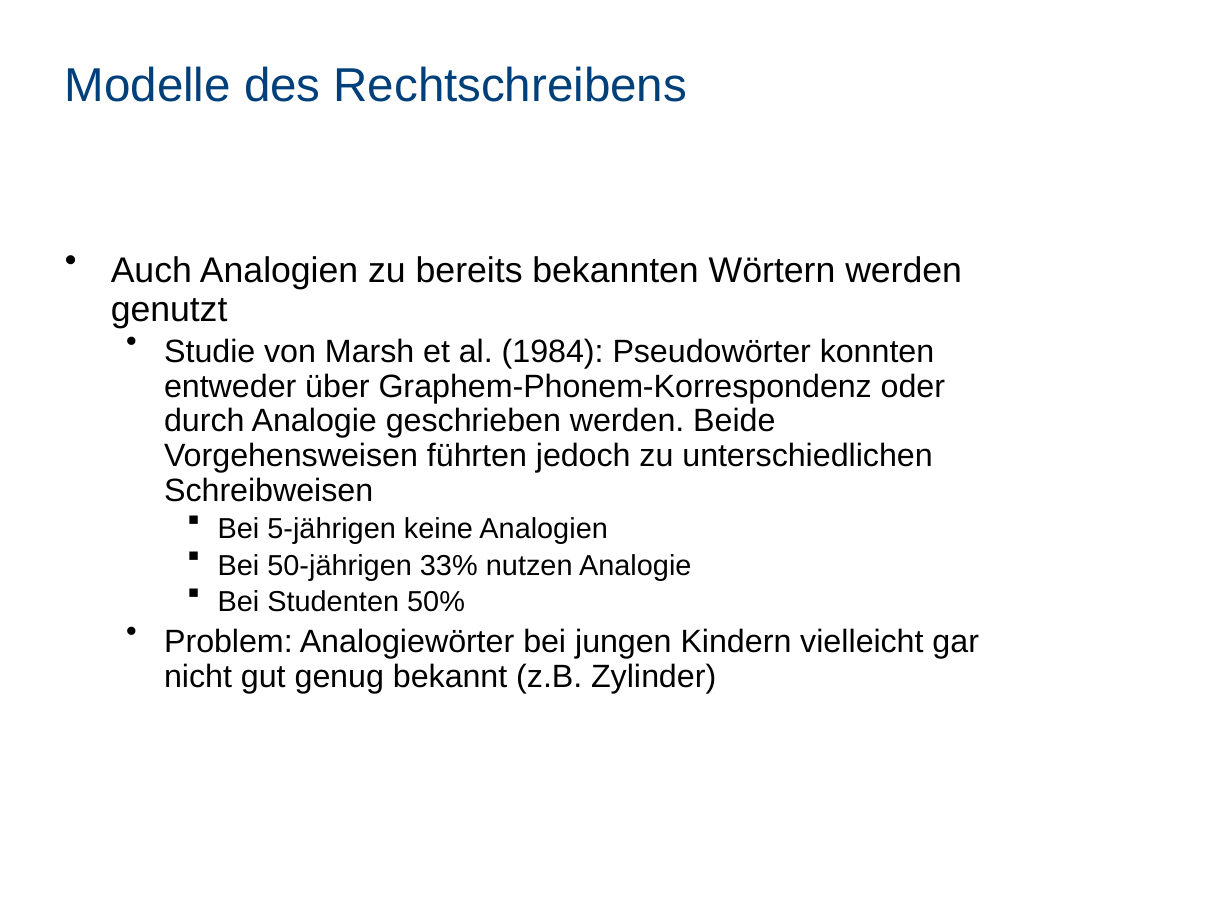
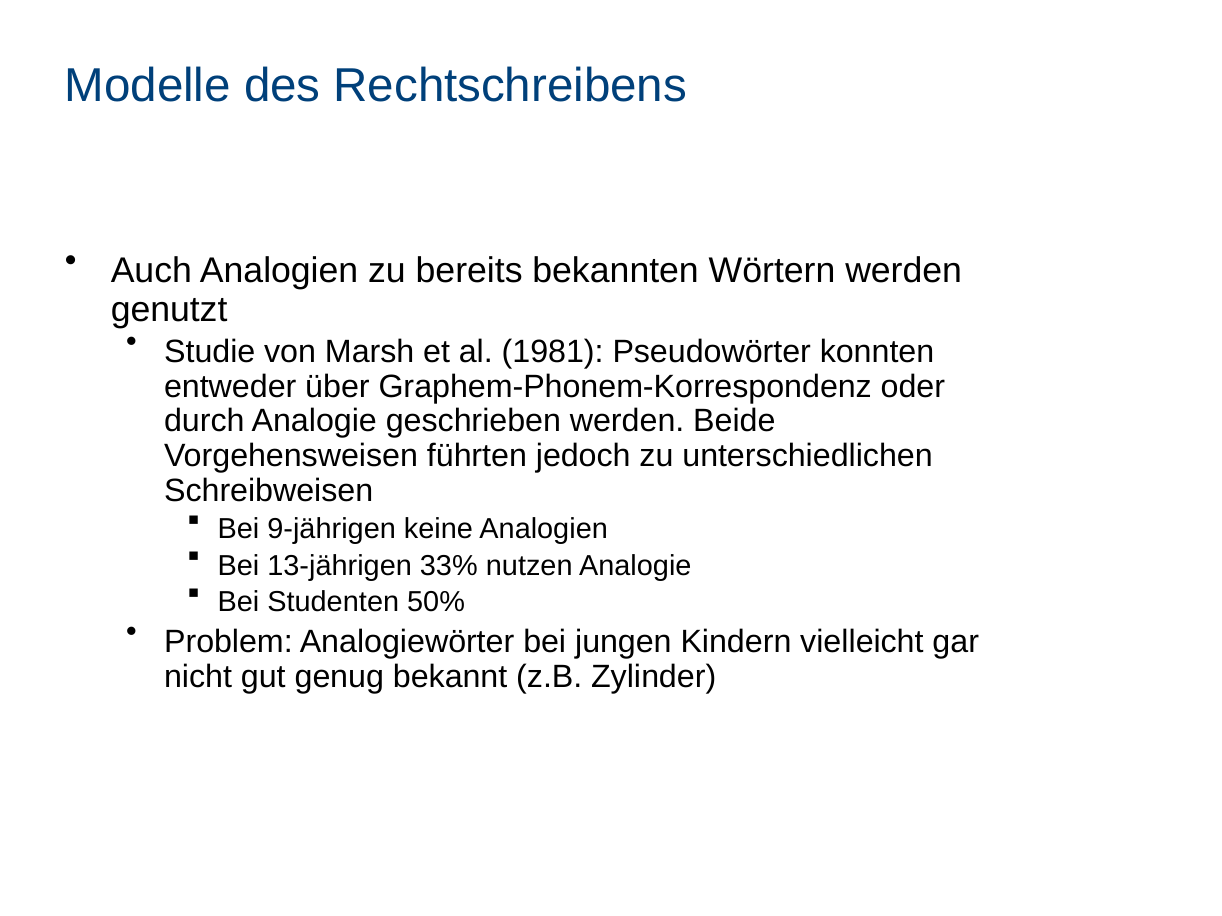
1984: 1984 -> 1981 (553, 352)
5-jährigen: 5-jährigen -> 9-jährigen (332, 529)
50-jährigen: 50-jährigen -> 13-jährigen (340, 566)
